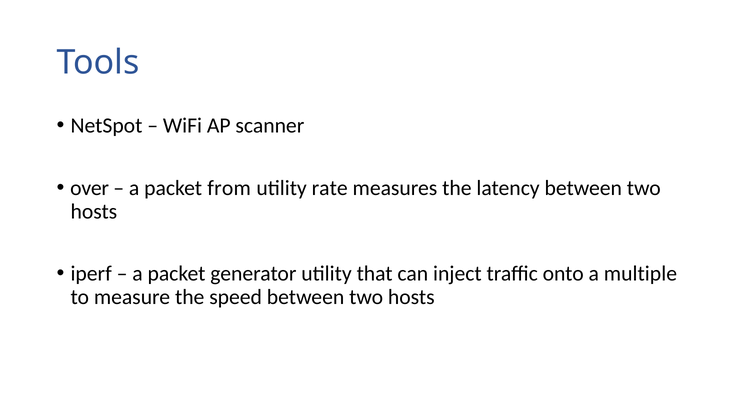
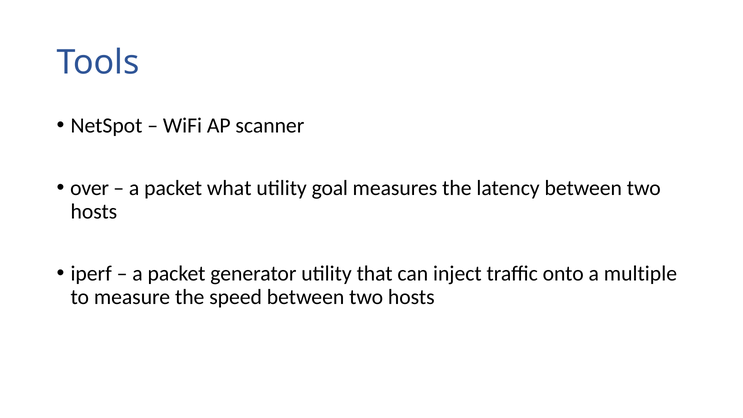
from: from -> what (229, 188)
rate: rate -> goal (330, 188)
